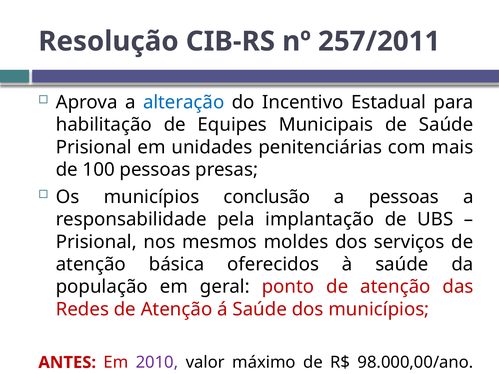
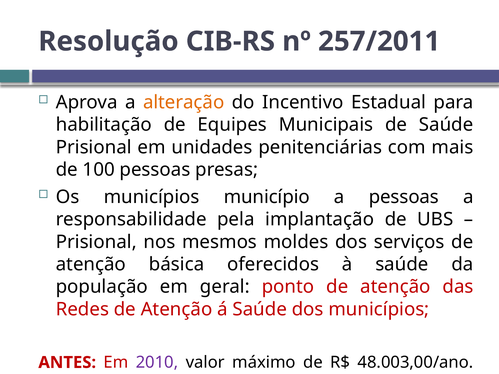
alteração colour: blue -> orange (184, 102)
conclusão: conclusão -> município (267, 197)
98.000,00/ano: 98.000,00/ano -> 48.003,00/ano (415, 363)
